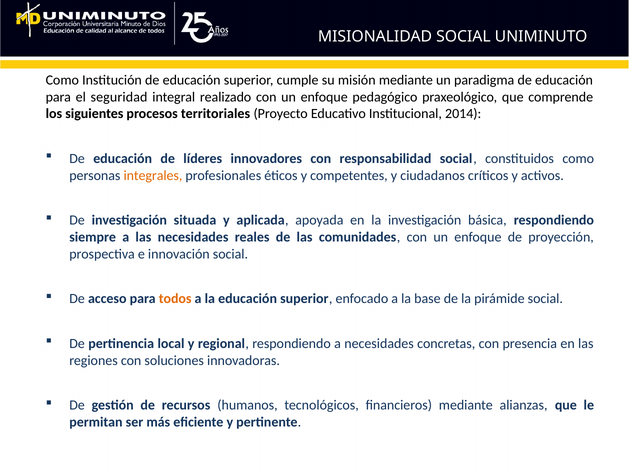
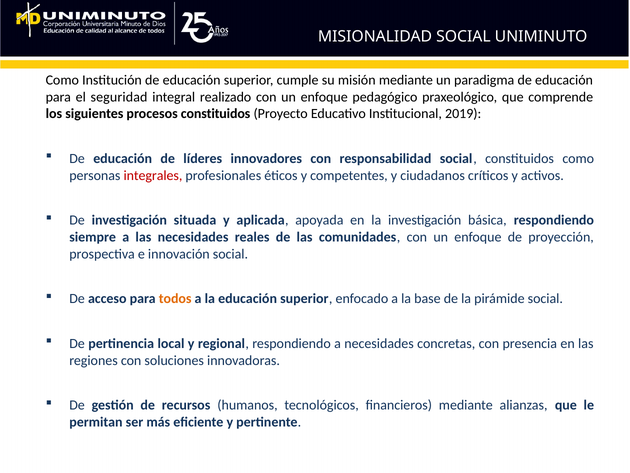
procesos territoriales: territoriales -> constituidos (216, 114)
2014: 2014 -> 2019 (463, 114)
integrales colour: orange -> red (153, 175)
